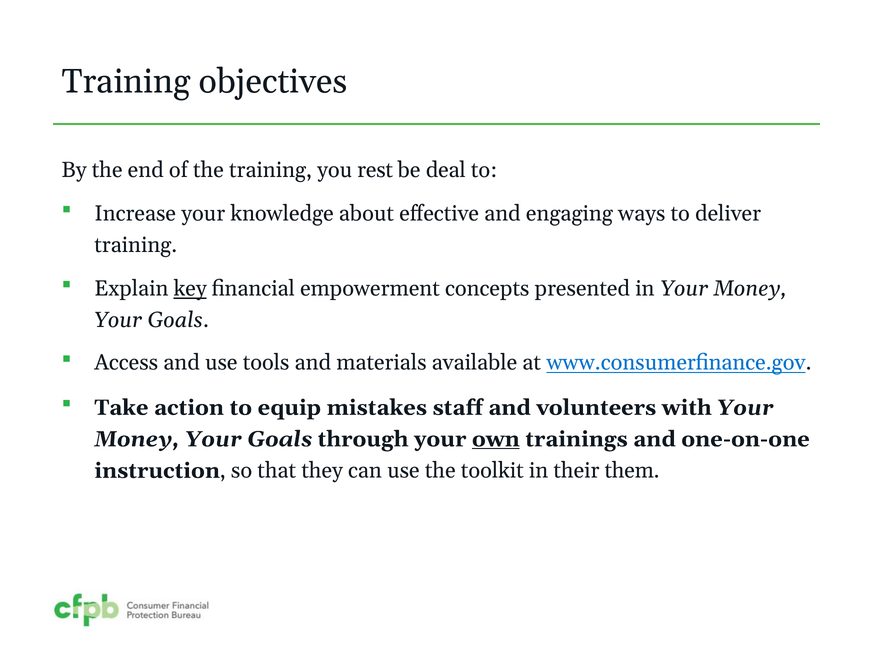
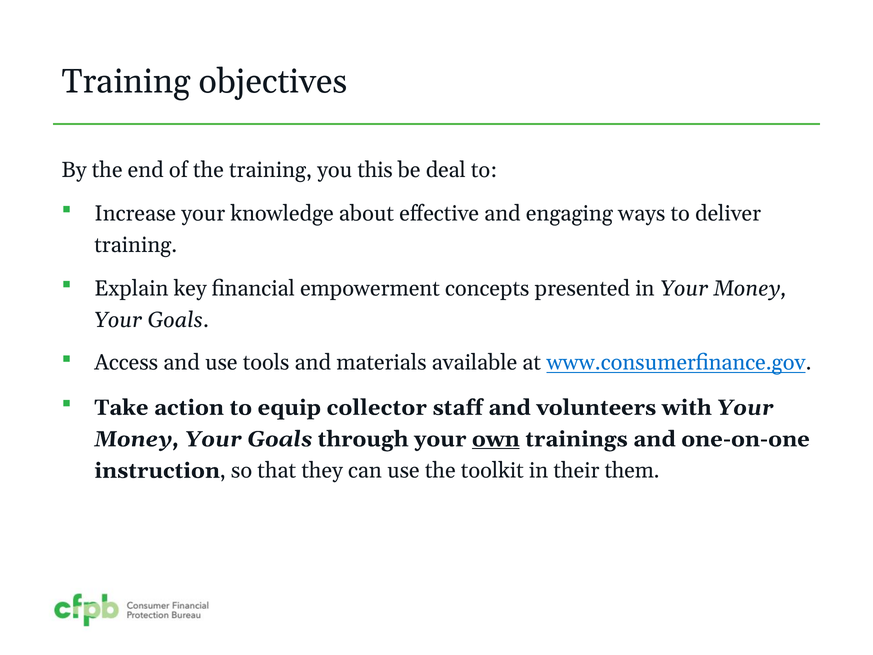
rest: rest -> this (375, 170)
key underline: present -> none (190, 289)
mistakes: mistakes -> collector (377, 407)
